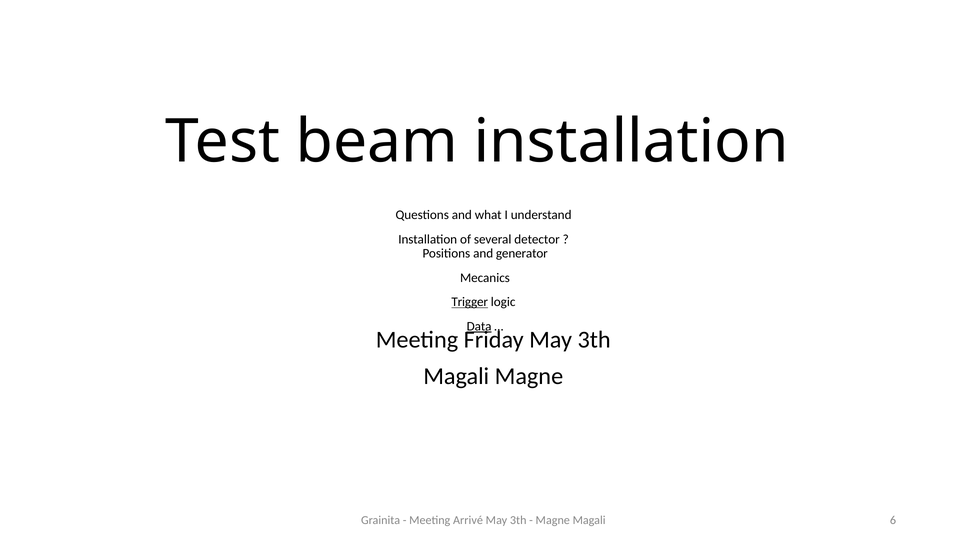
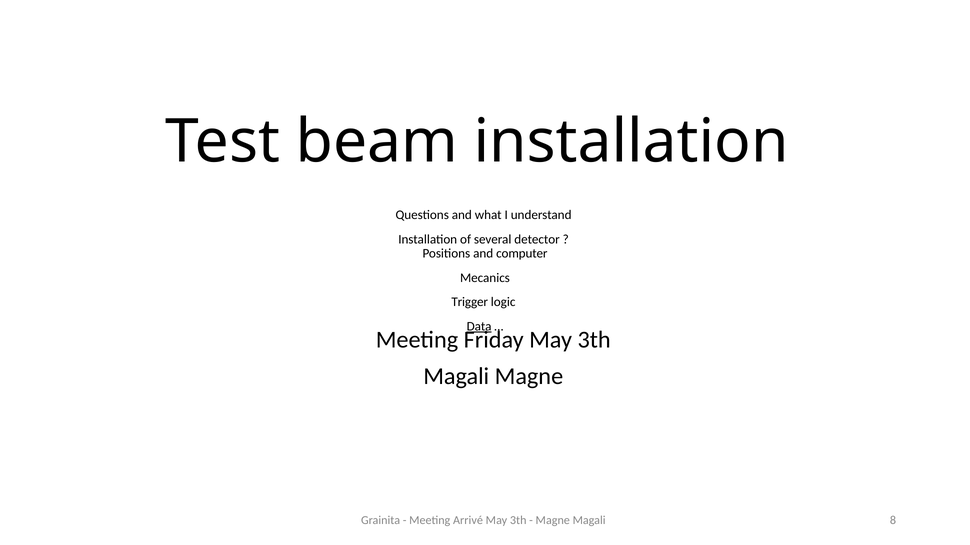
generator: generator -> computer (522, 254)
Trigger underline: present -> none (470, 302)
6: 6 -> 8 (893, 521)
